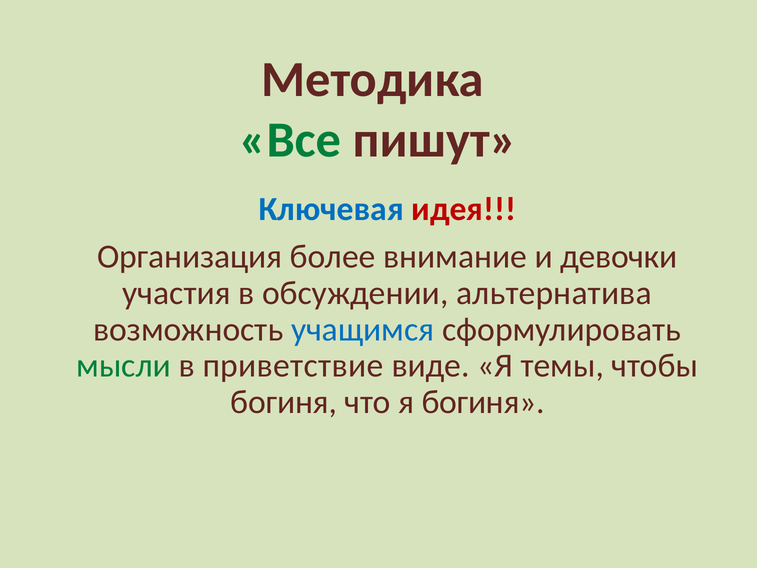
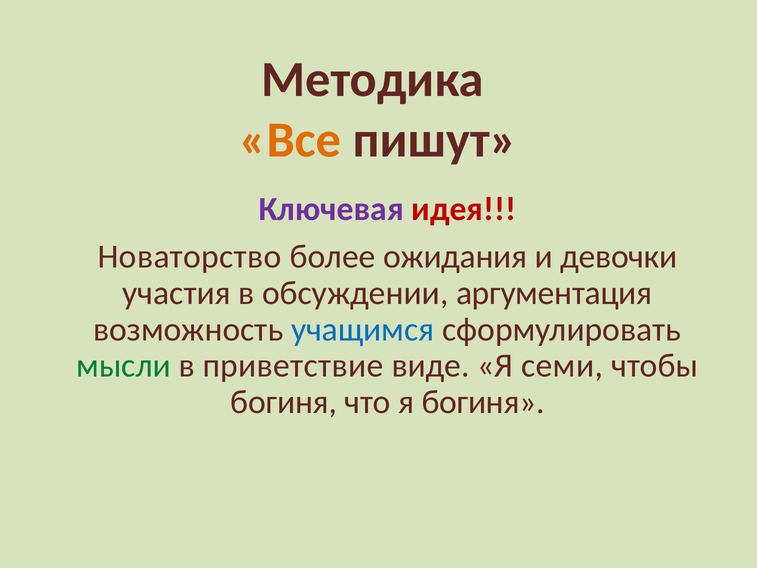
Все colour: green -> orange (290, 140)
Ключевая colour: blue -> purple (331, 209)
Организация: Организация -> Новаторство (190, 257)
внимание: внимание -> ожидания (455, 257)
альтернатива: альтернатива -> аргументация (554, 293)
темы: темы -> семи (562, 366)
